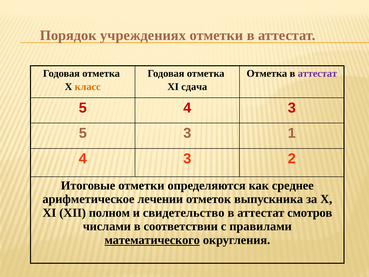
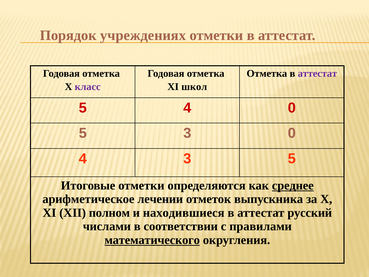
класс colour: orange -> purple (88, 87)
сдача: сдача -> школ (194, 87)
5 4 3: 3 -> 0 (292, 108)
3 1: 1 -> 0 (292, 133)
3 2: 2 -> 5 (292, 158)
среднее underline: none -> present (293, 185)
свидетельство: свидетельство -> находившиеся (184, 213)
смотров: смотров -> русский (310, 213)
